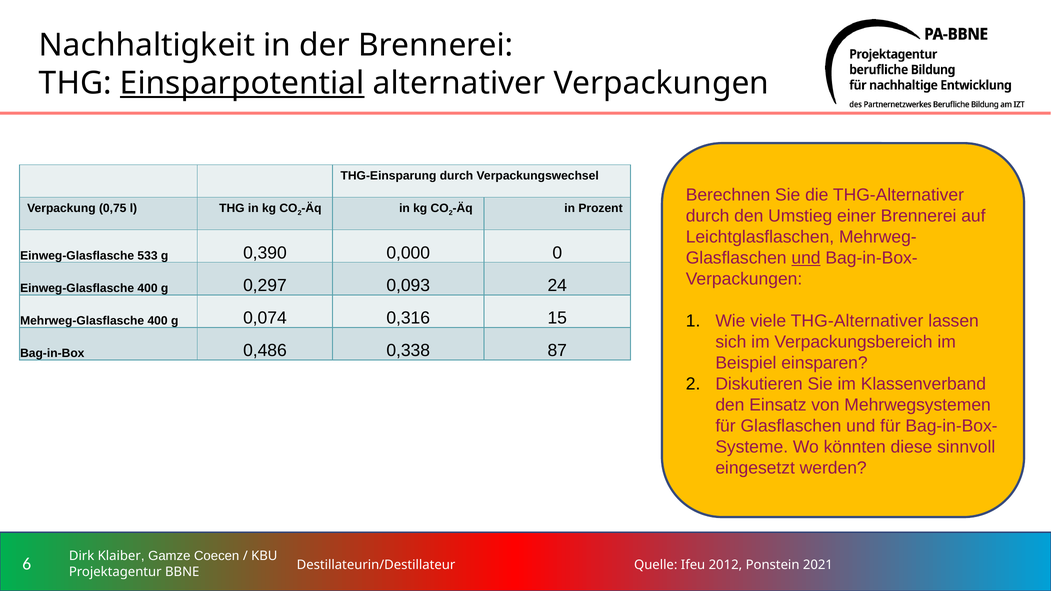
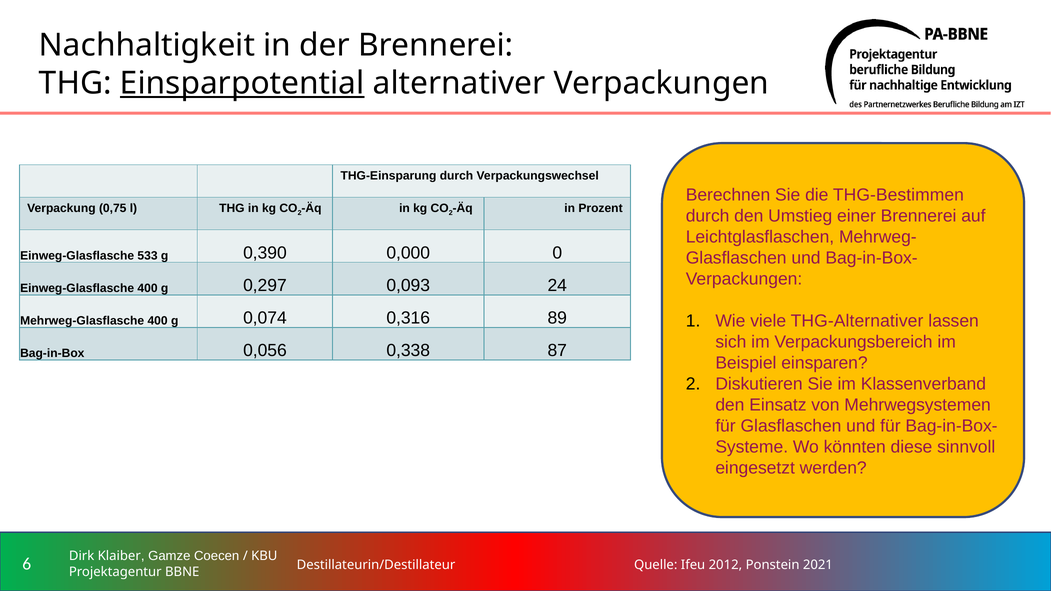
die THG-Alternativer: THG-Alternativer -> THG-Bestimmen (898, 195)
und underline: present -> none (806, 258)
15: 15 -> 89 (557, 318)
0,486: 0,486 -> 0,056 (265, 350)
